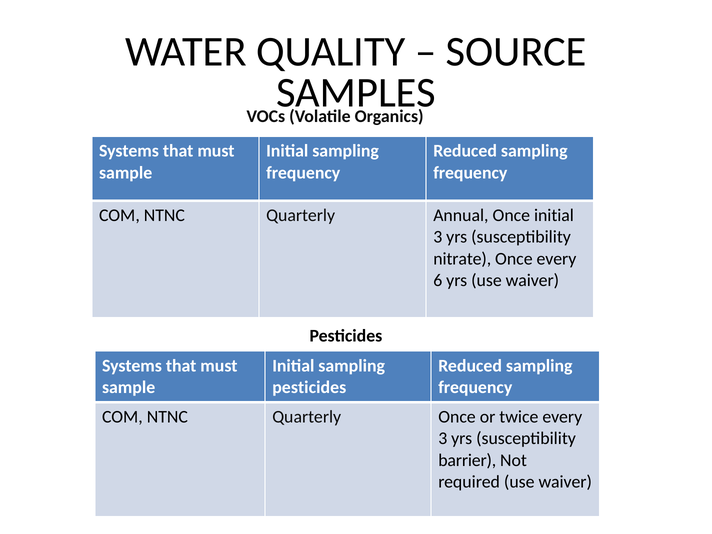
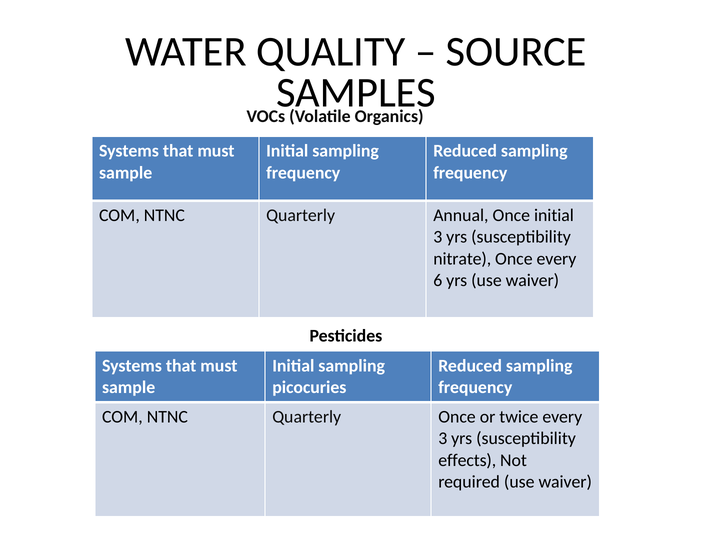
pesticides: pesticides -> picocuries (309, 388)
barrier: barrier -> effects (467, 460)
